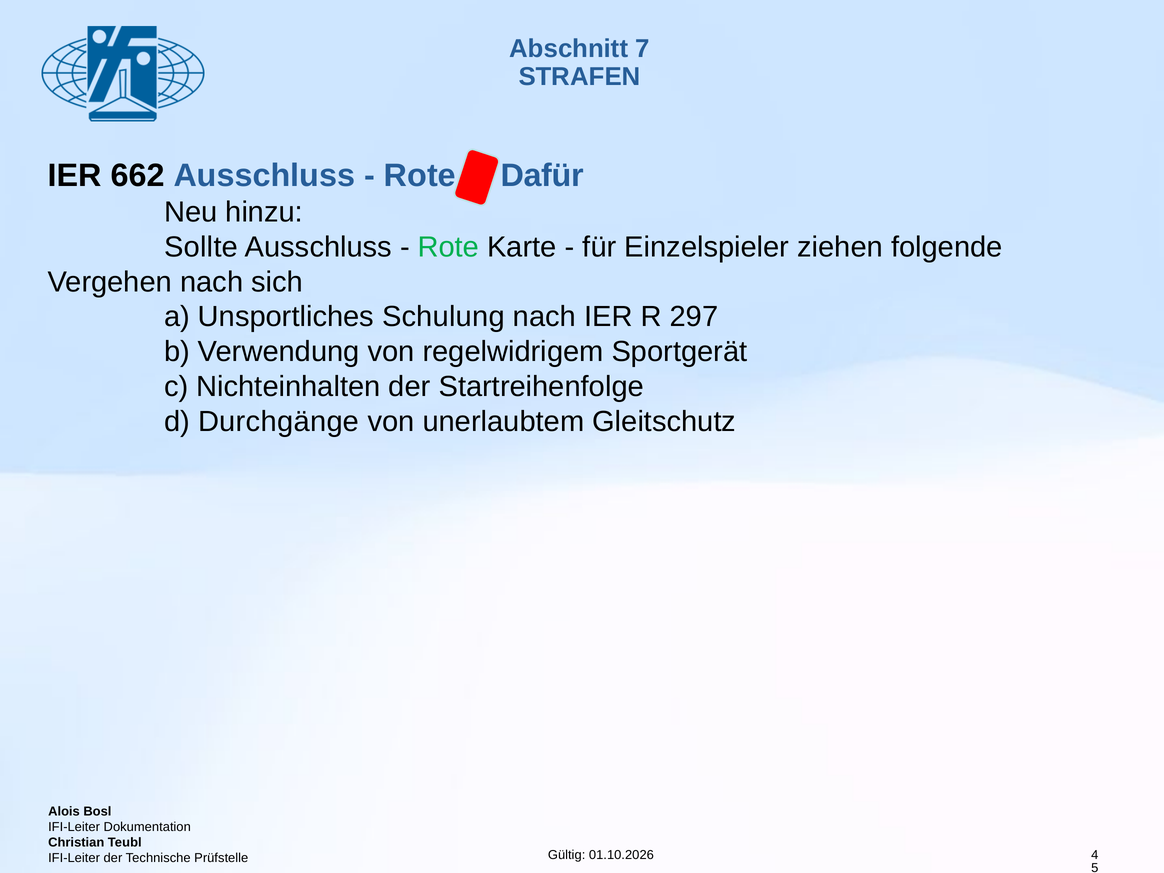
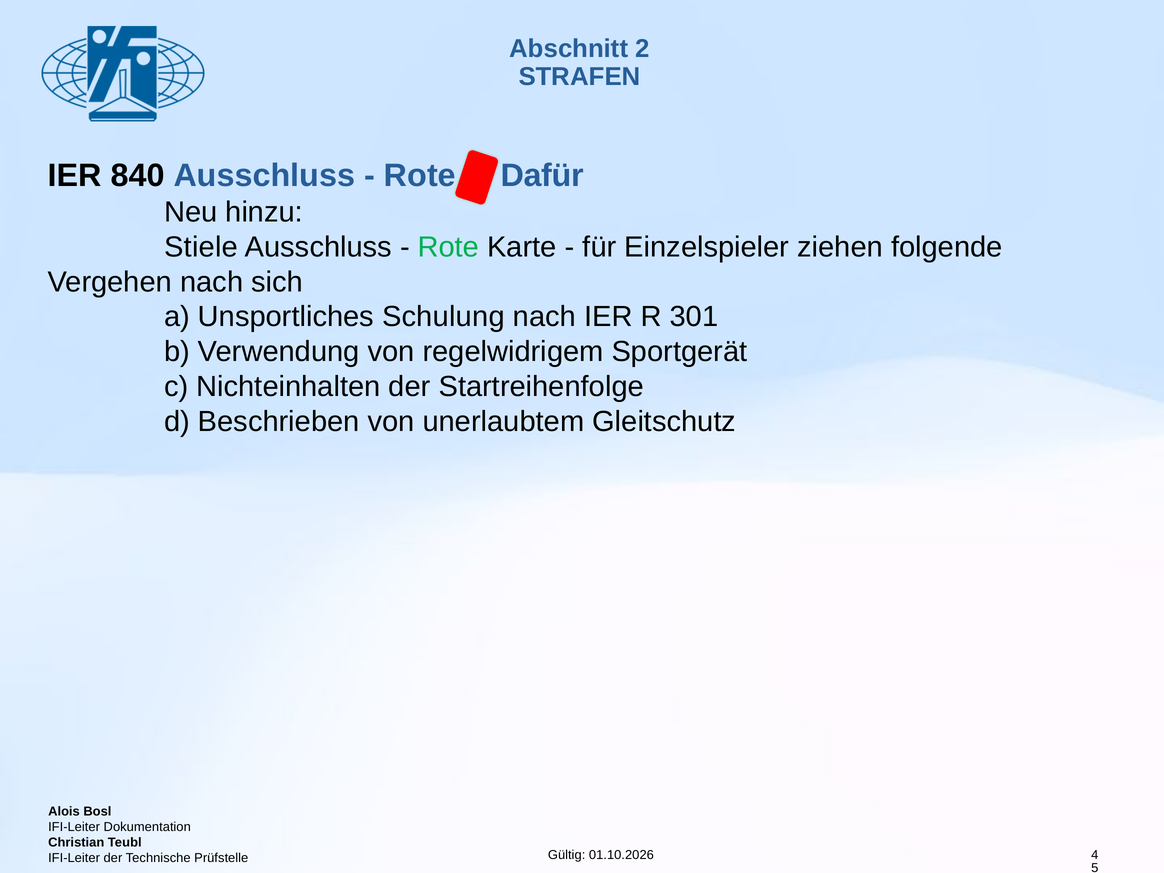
7: 7 -> 2 (643, 49)
662: 662 -> 840 (138, 175)
Sollte: Sollte -> Stiele (201, 247)
297: 297 -> 301 (694, 317)
Durchgänge: Durchgänge -> Beschrieben (279, 422)
